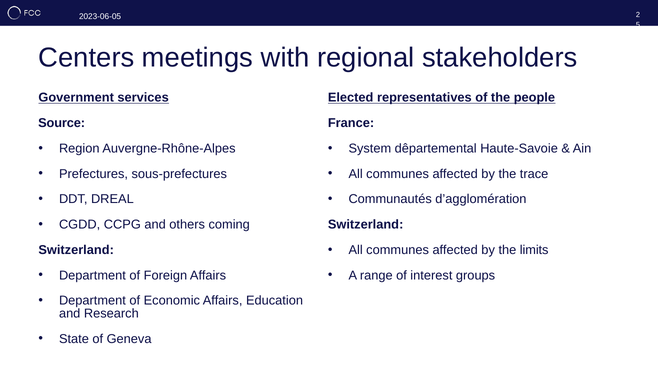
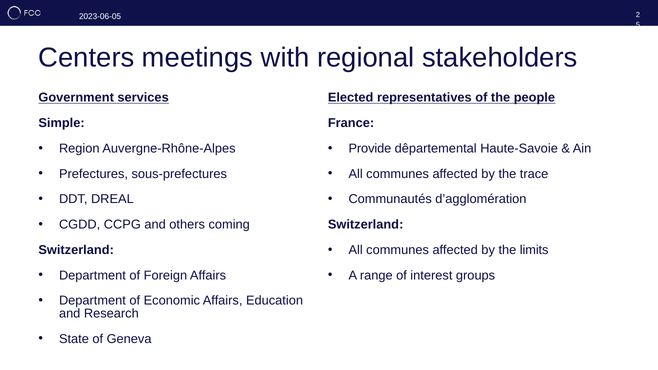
Source: Source -> Simple (62, 123)
System: System -> Provide (370, 149)
